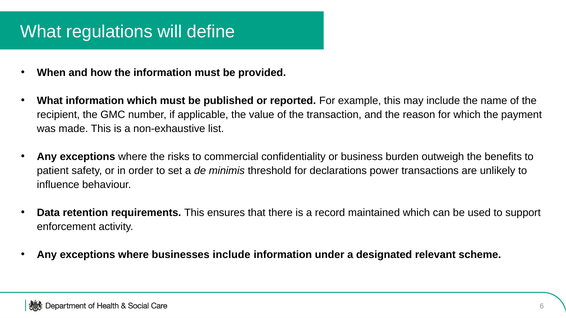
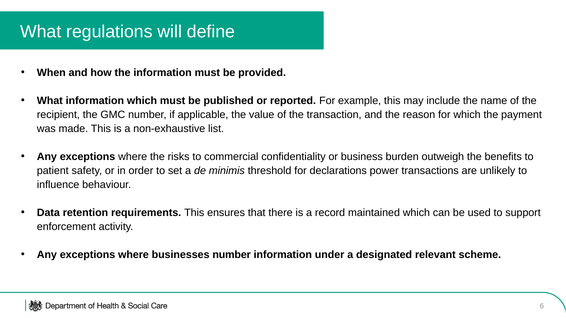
businesses include: include -> number (232, 255)
